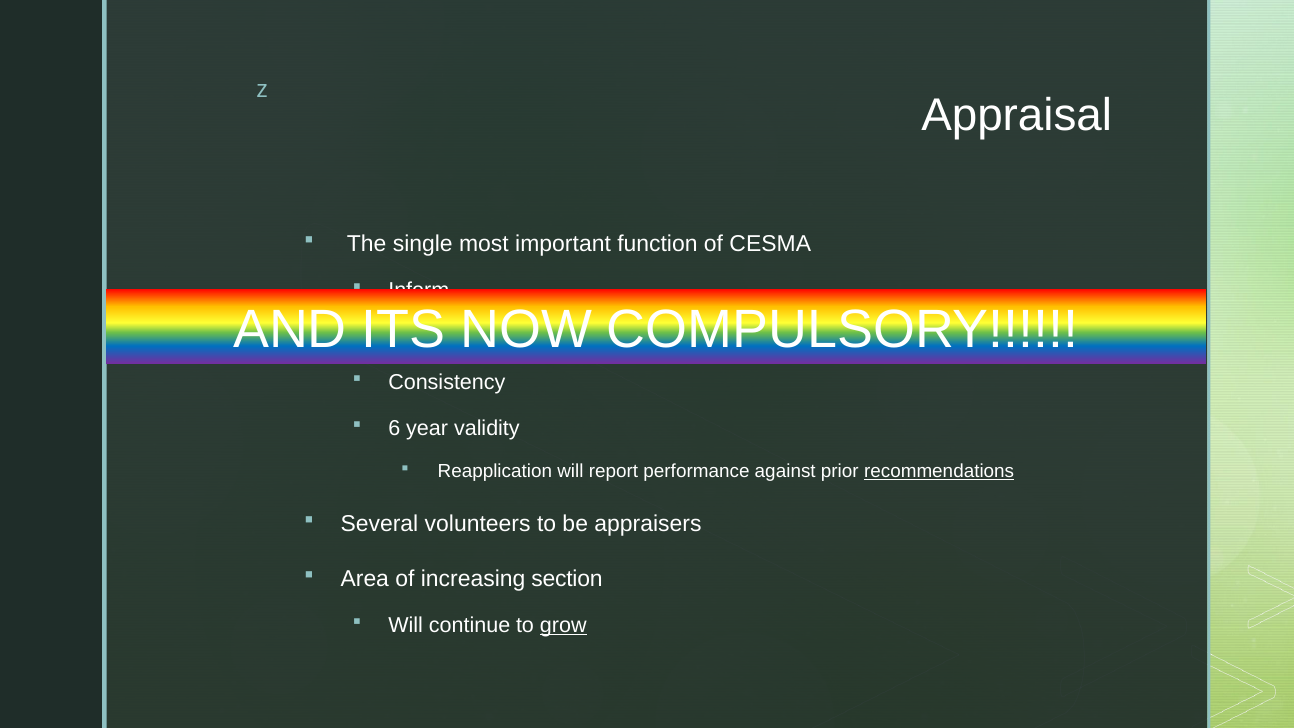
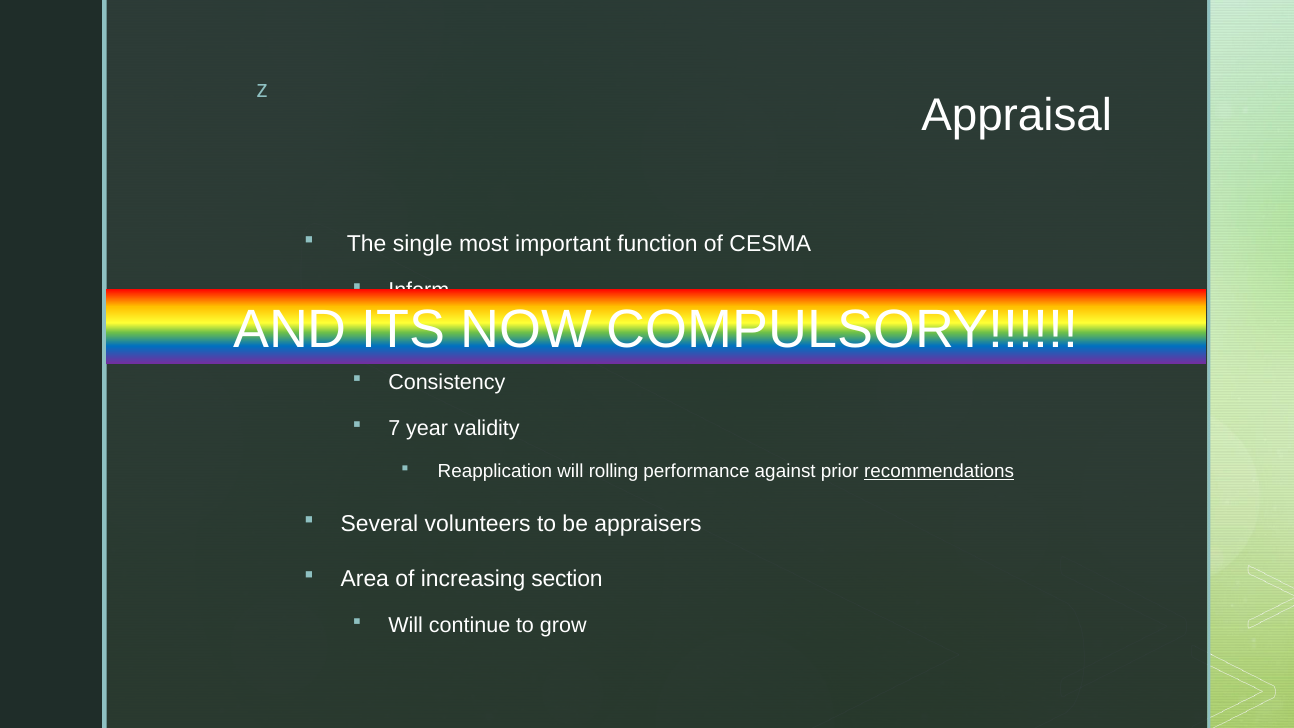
6: 6 -> 7 (394, 428)
report: report -> rolling (614, 472)
grow underline: present -> none (563, 625)
